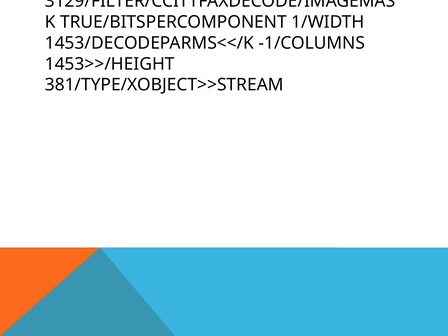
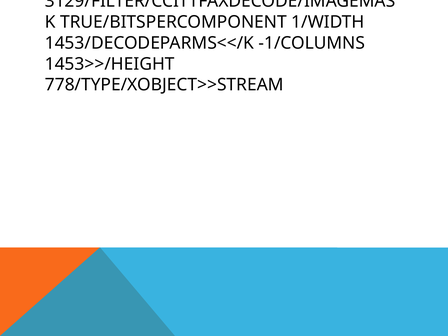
381/TYPE/XOBJECT>>STREAM: 381/TYPE/XOBJECT>>STREAM -> 778/TYPE/XOBJECT>>STREAM (164, 85)
